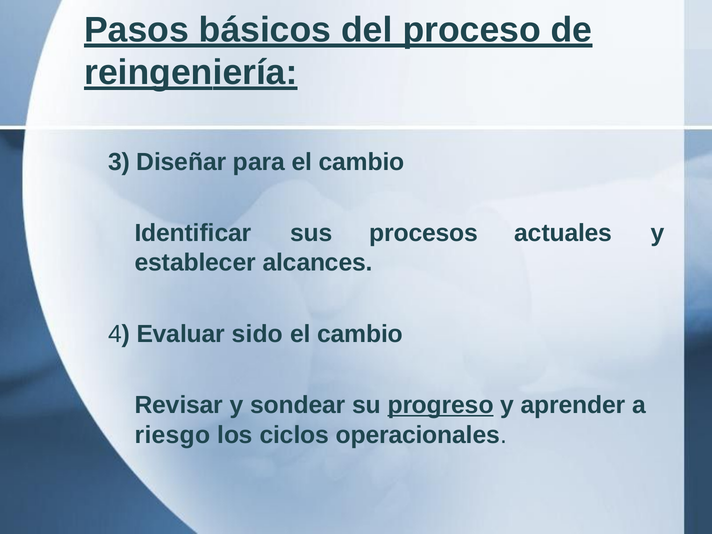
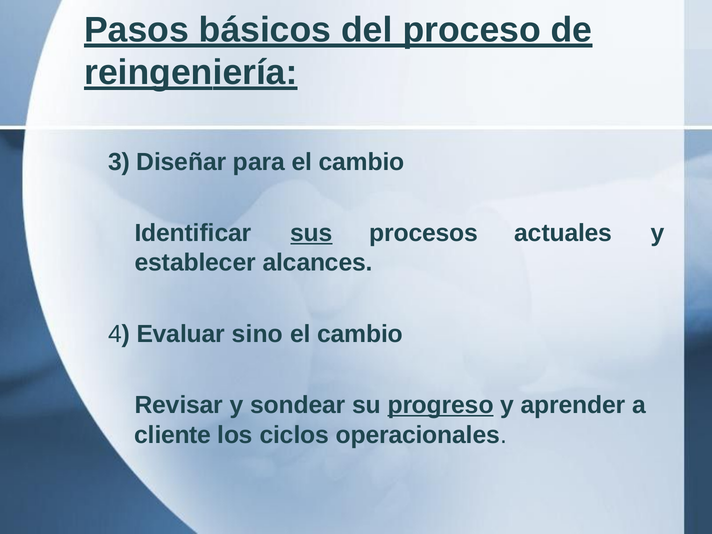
sus underline: none -> present (311, 233)
sido: sido -> sino (257, 334)
riesgo: riesgo -> cliente (173, 435)
